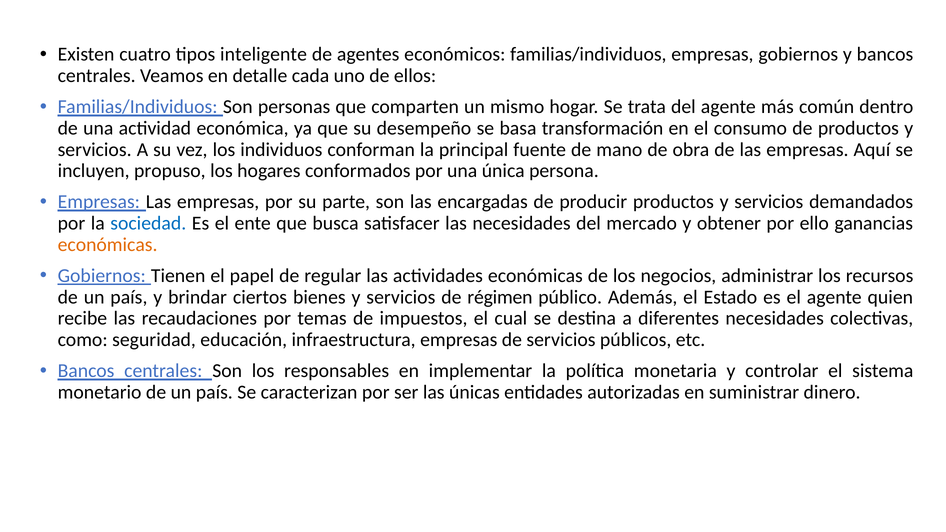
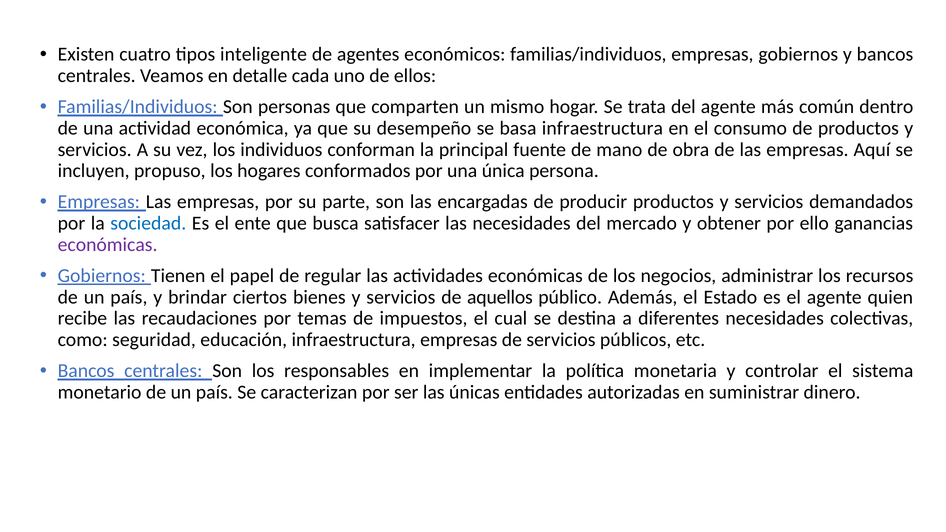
basa transformación: transformación -> infraestructura (602, 128)
económicas colour: orange -> purple (108, 245)
régimen: régimen -> aquellos (500, 297)
